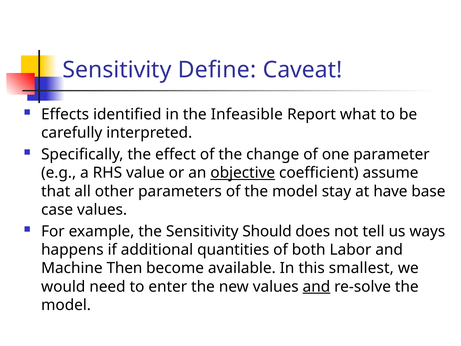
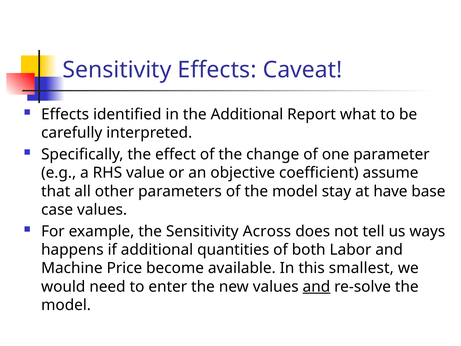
Sensitivity Define: Define -> Effects (217, 70)
the Infeasible: Infeasible -> Additional (247, 114)
objective underline: present -> none (243, 173)
Should: Should -> Across (267, 231)
Then: Then -> Price (124, 268)
